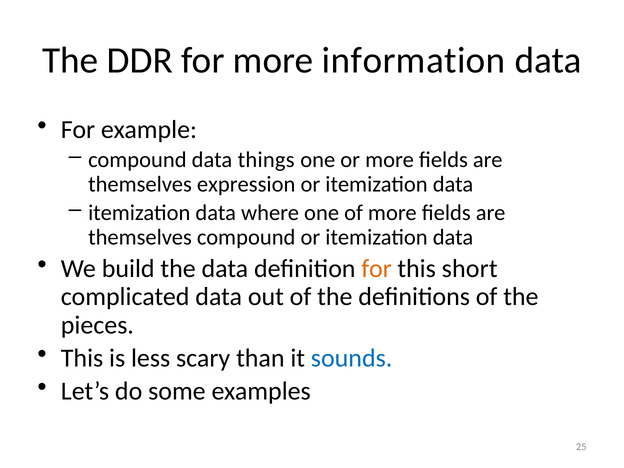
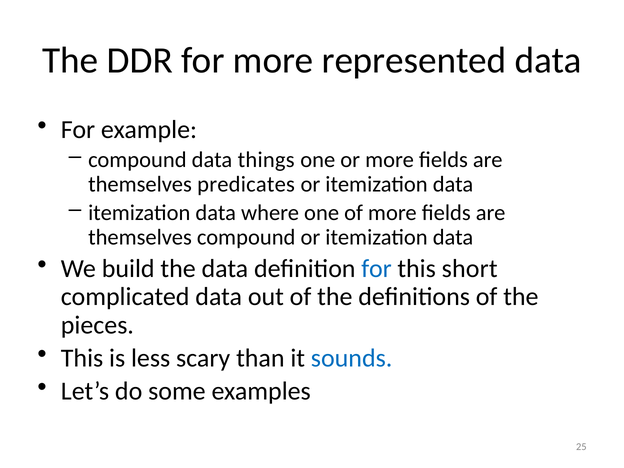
information: information -> represented (414, 60)
expression: expression -> predicates (246, 184)
for colour: orange -> blue (377, 269)
